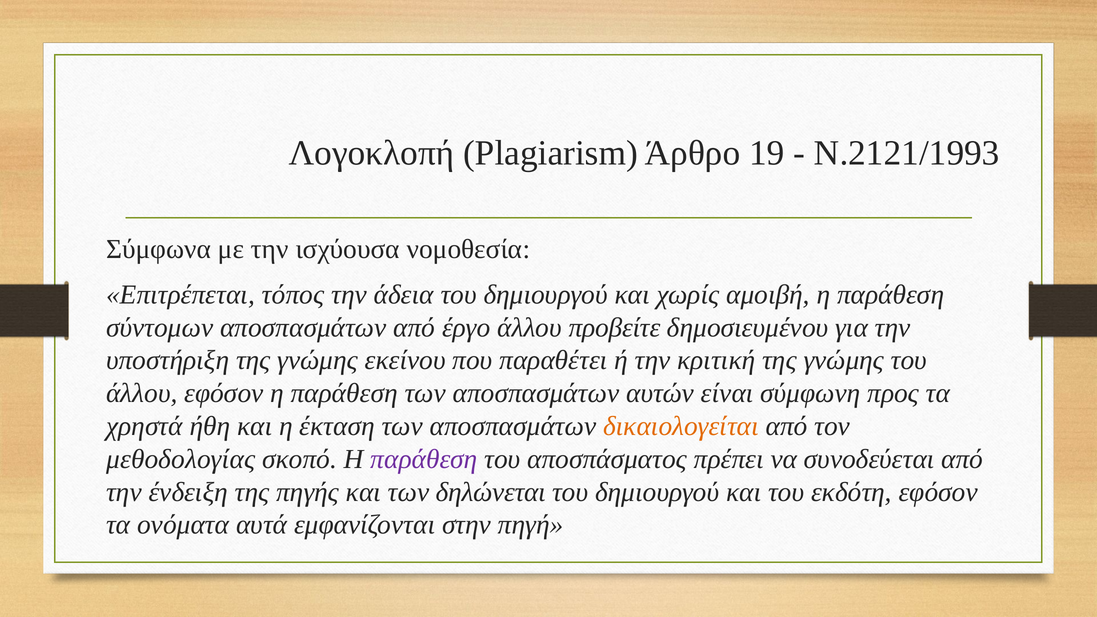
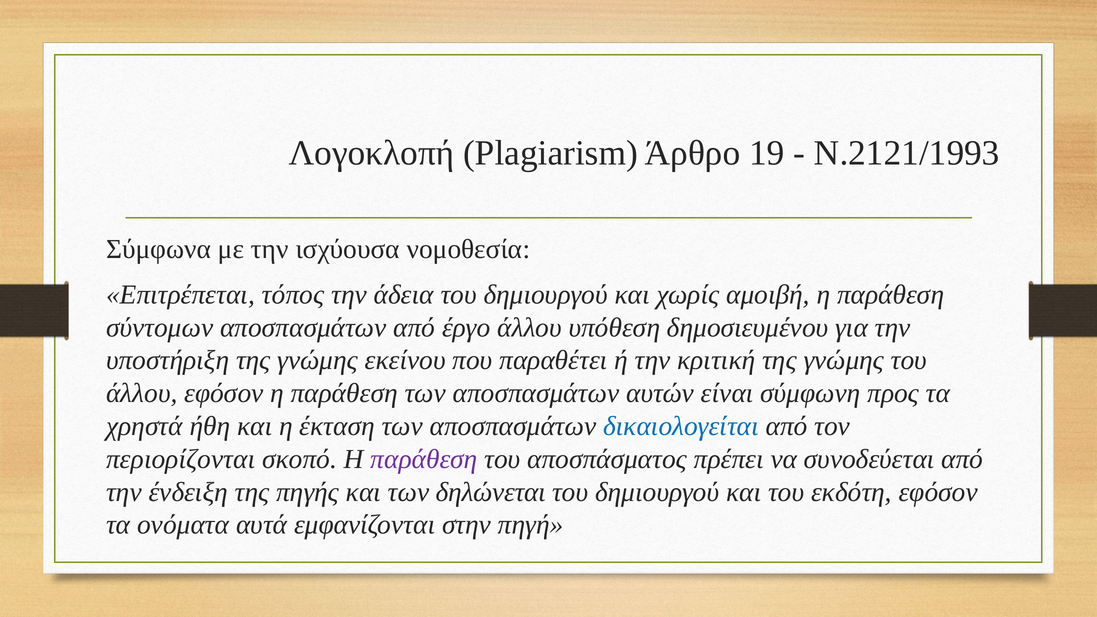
προβείτε: προβείτε -> υπόθεση (614, 328)
δικαιολογείται colour: orange -> blue (681, 426)
μεθοδολογίας: μεθοδολογίας -> περιορίζονται (181, 459)
